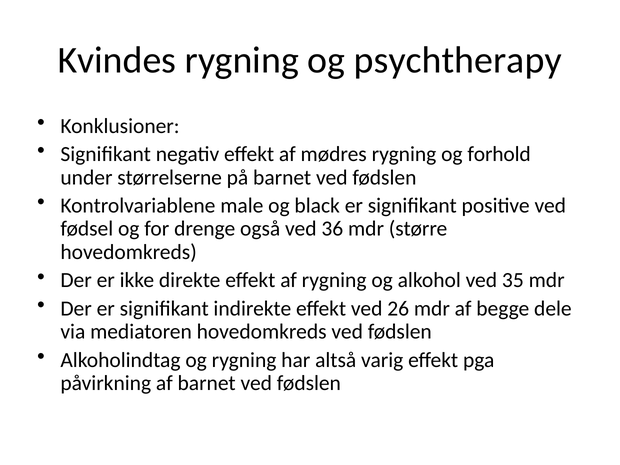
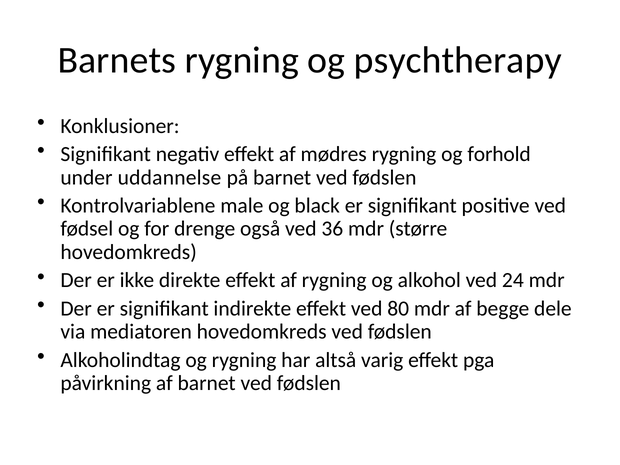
Kvindes: Kvindes -> Barnets (117, 60)
størrelserne: størrelserne -> uddannelse (169, 177)
35: 35 -> 24 (513, 280)
26: 26 -> 80 (398, 309)
